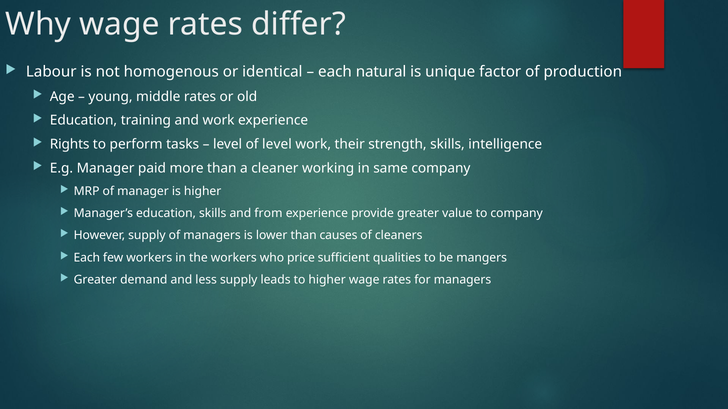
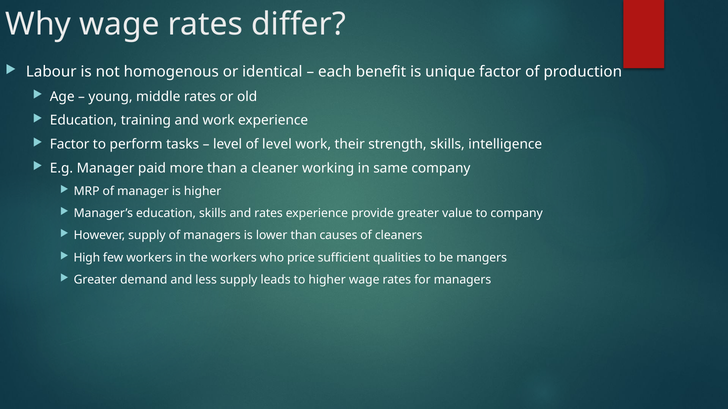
natural: natural -> benefit (381, 72)
Rights: Rights -> Factor (70, 145)
and from: from -> rates (269, 214)
Each: Each -> High (87, 258)
